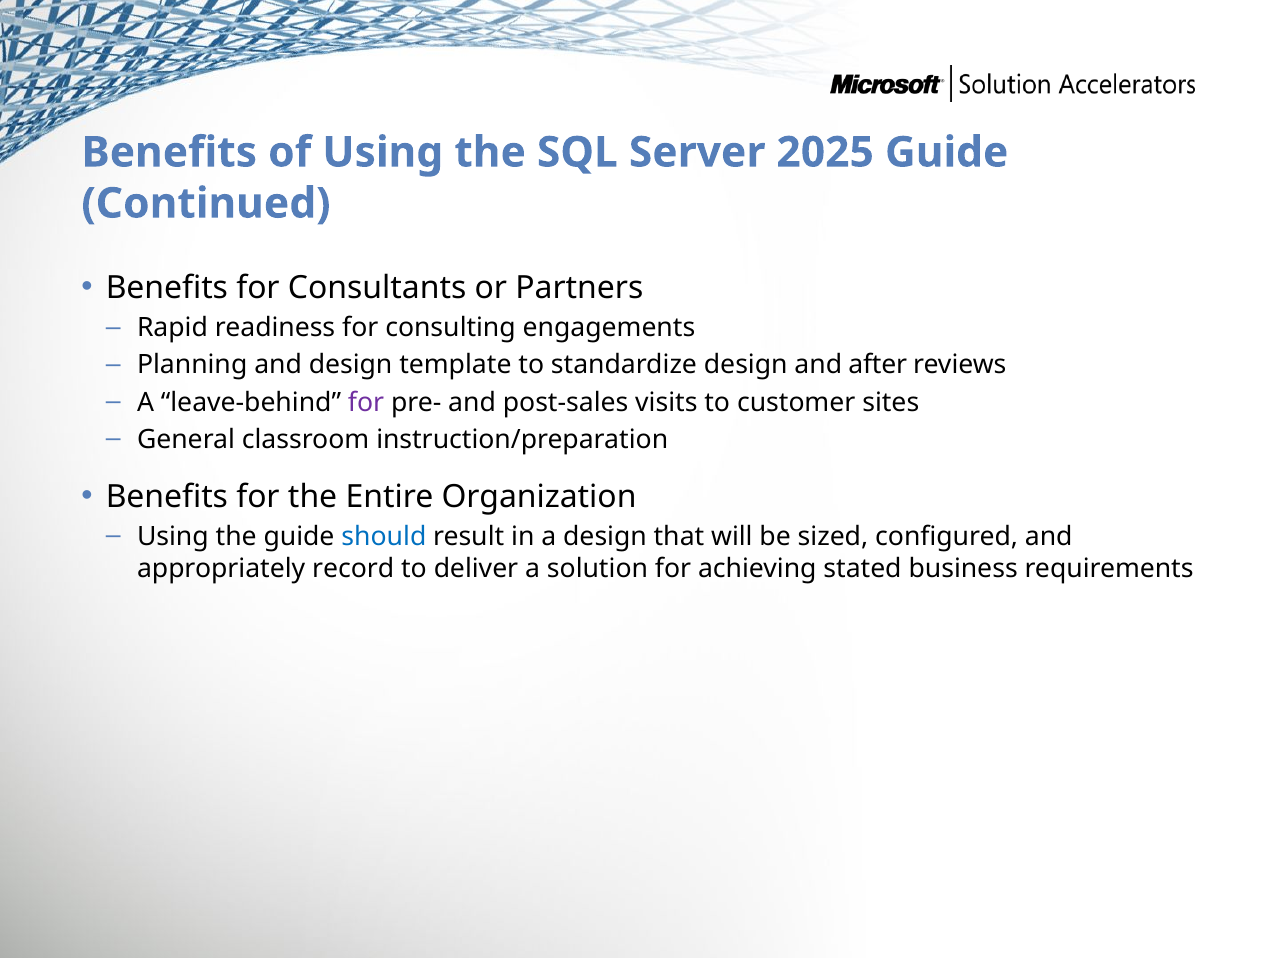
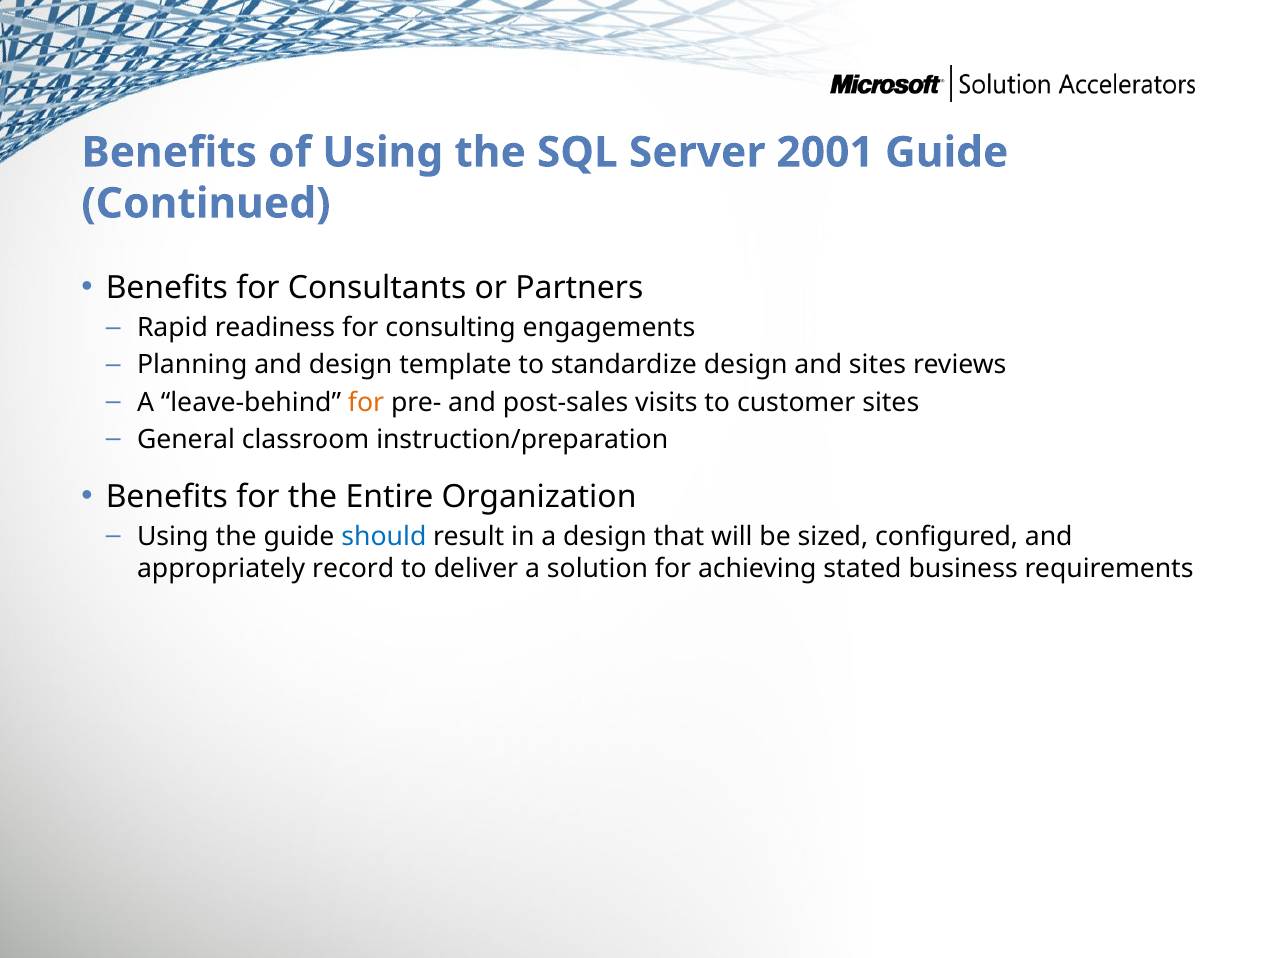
2025: 2025 -> 2001 (825, 152)
and after: after -> sites (878, 365)
for colour: purple -> orange (366, 402)
